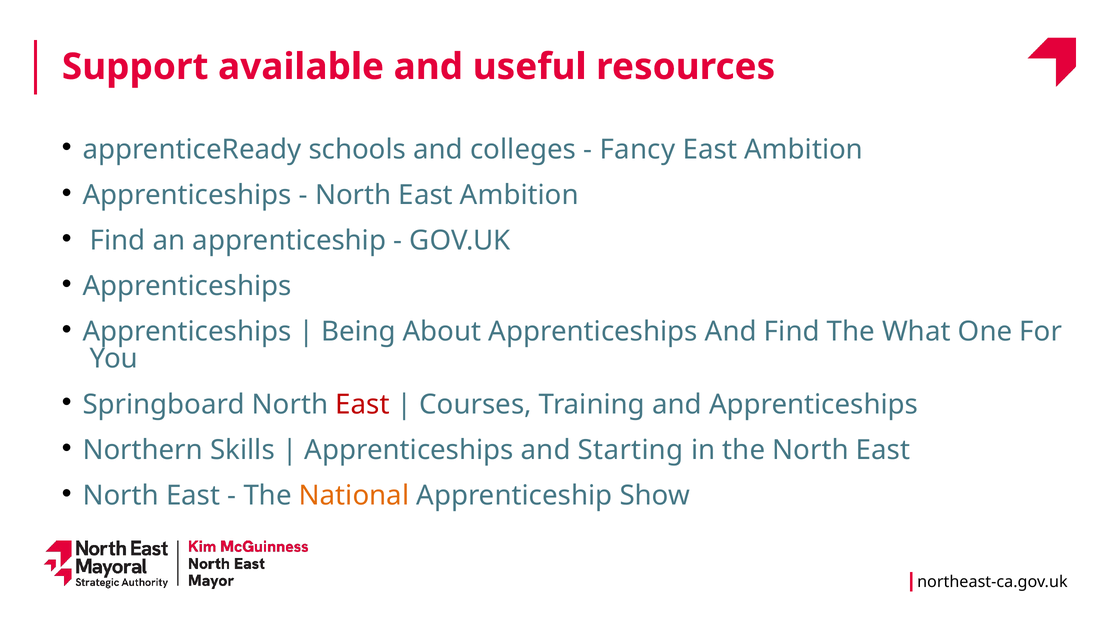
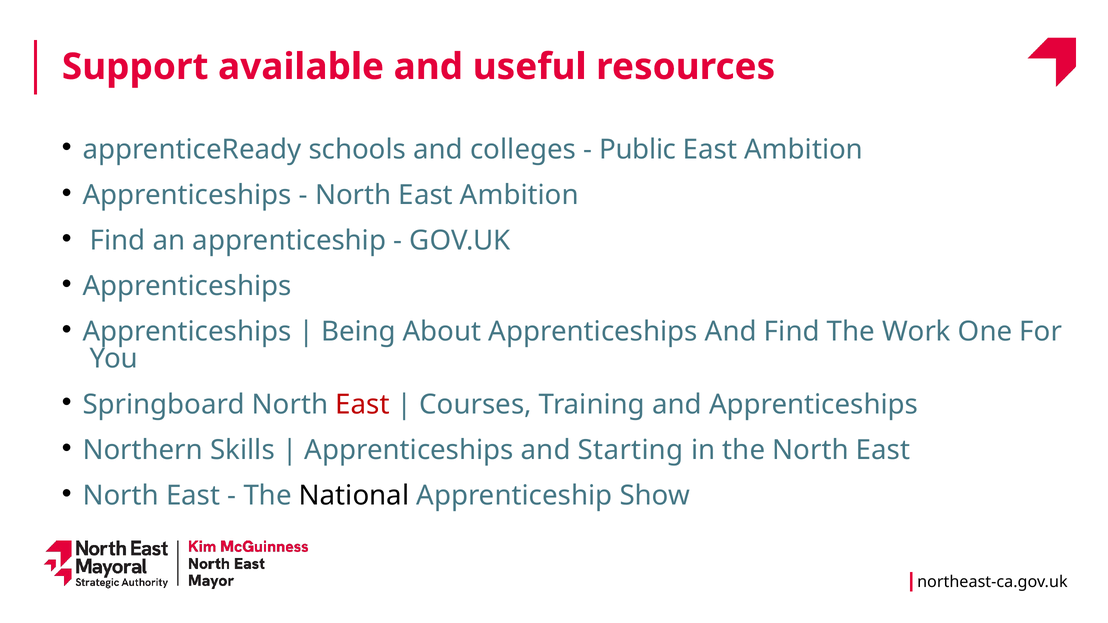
Fancy: Fancy -> Public (638, 149)
What: What -> Work (916, 332)
National colour: orange -> black (354, 496)
